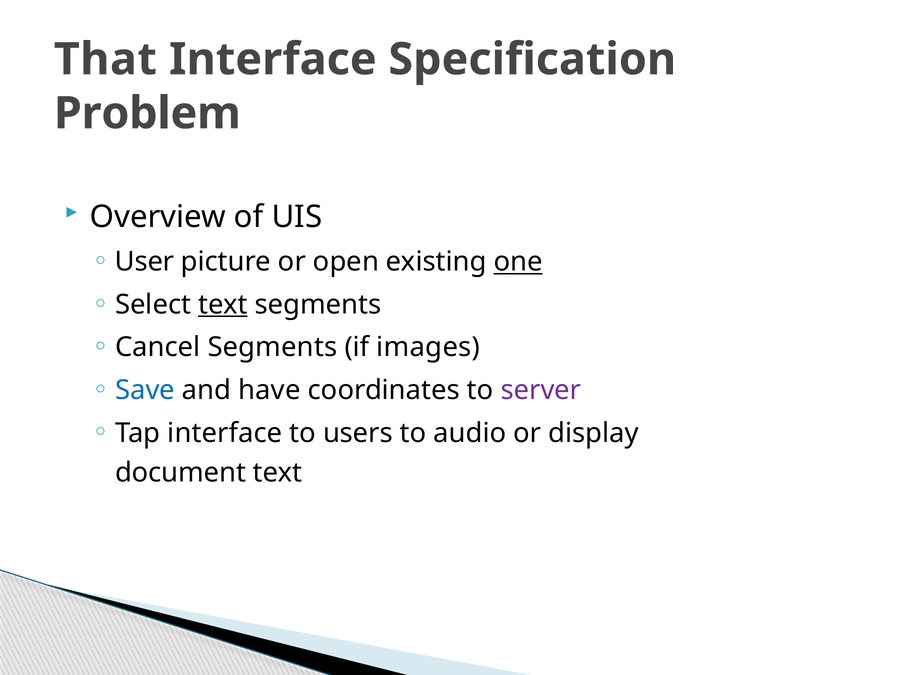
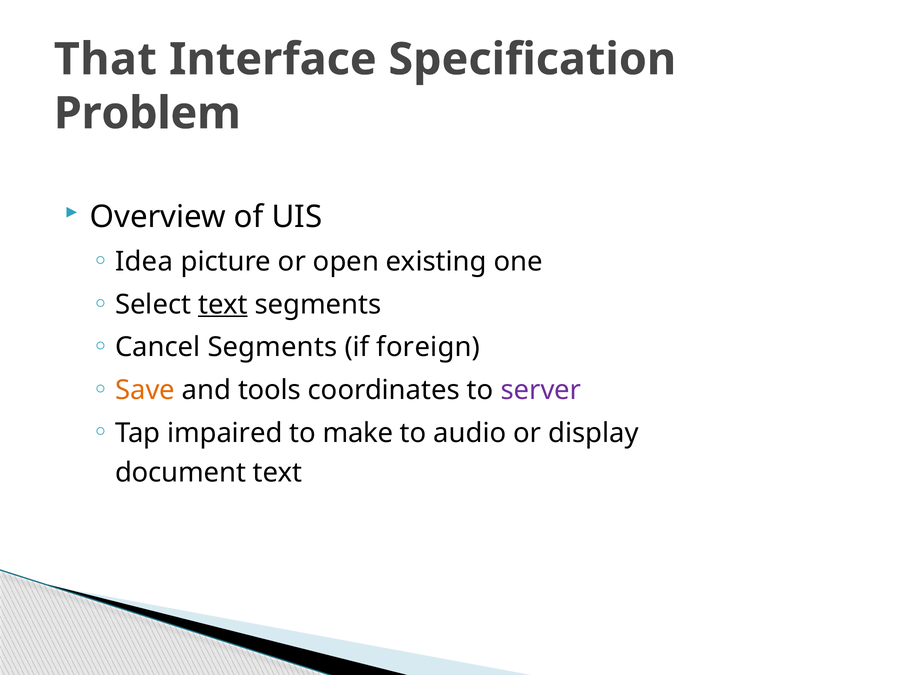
User: User -> Idea (144, 262)
one underline: present -> none (518, 262)
images: images -> foreign (428, 347)
Save colour: blue -> orange (145, 390)
have: have -> tools (270, 390)
Tap interface: interface -> impaired (225, 433)
users: users -> make (358, 433)
